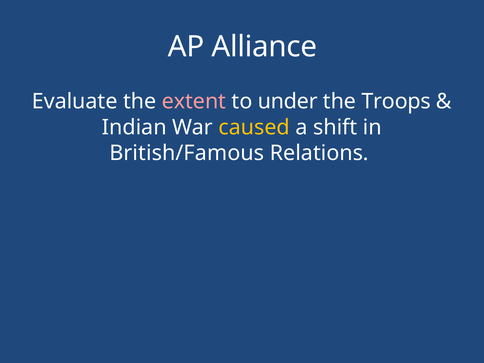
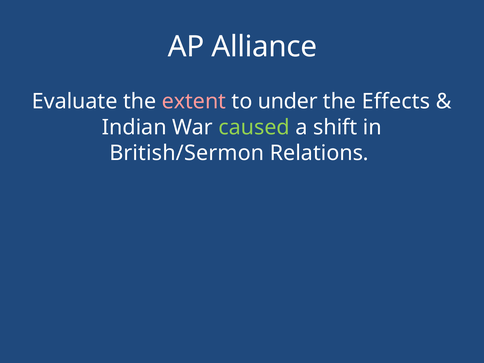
Troops: Troops -> Effects (396, 102)
caused colour: yellow -> light green (254, 127)
British/Famous: British/Famous -> British/Sermon (187, 153)
